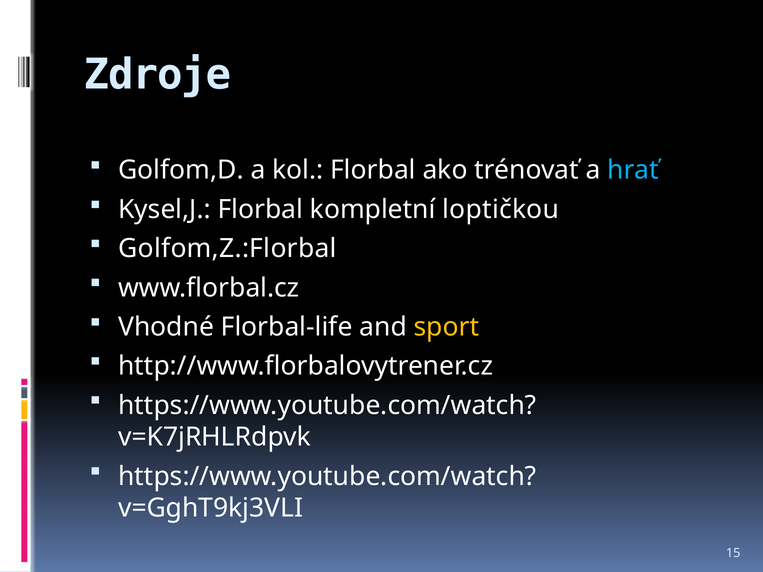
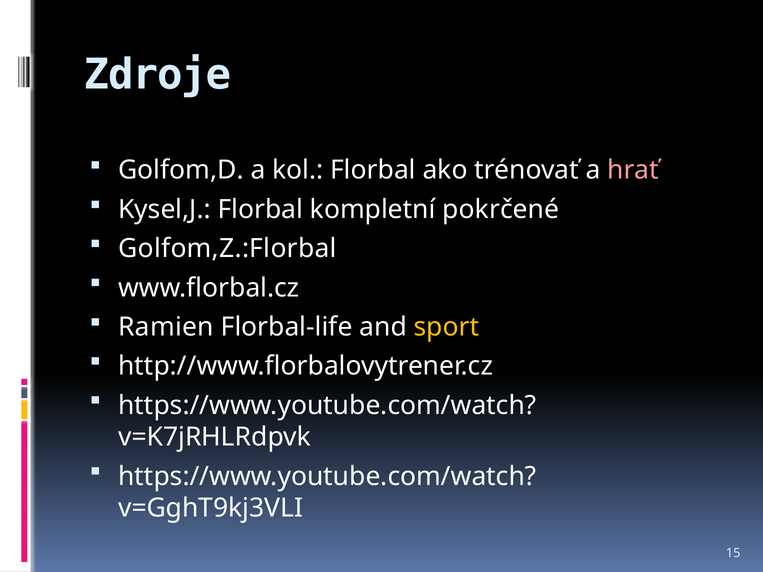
hrať colour: light blue -> pink (633, 170)
loptičkou: loptičkou -> pokrčené (501, 210)
Vhodné: Vhodné -> Ramien (166, 327)
